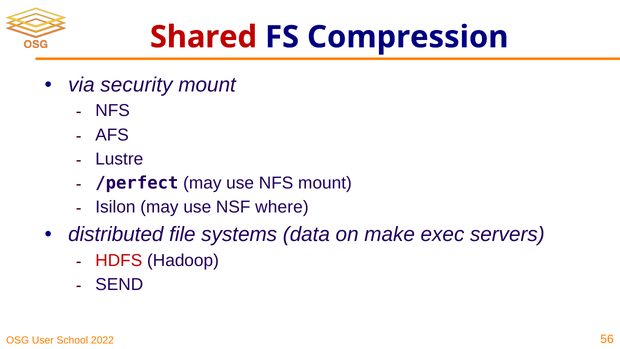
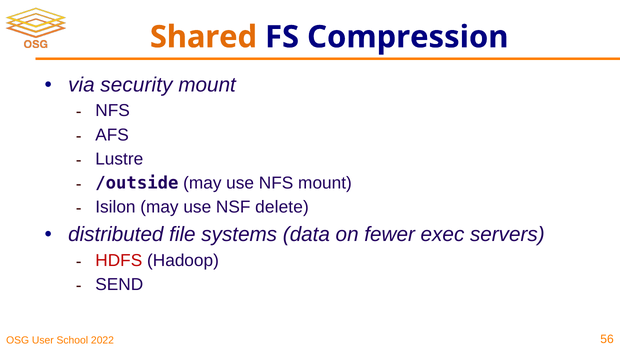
Shared colour: red -> orange (203, 37)
/perfect: /perfect -> /outside (137, 183)
where: where -> delete (282, 207)
make: make -> fewer (390, 234)
